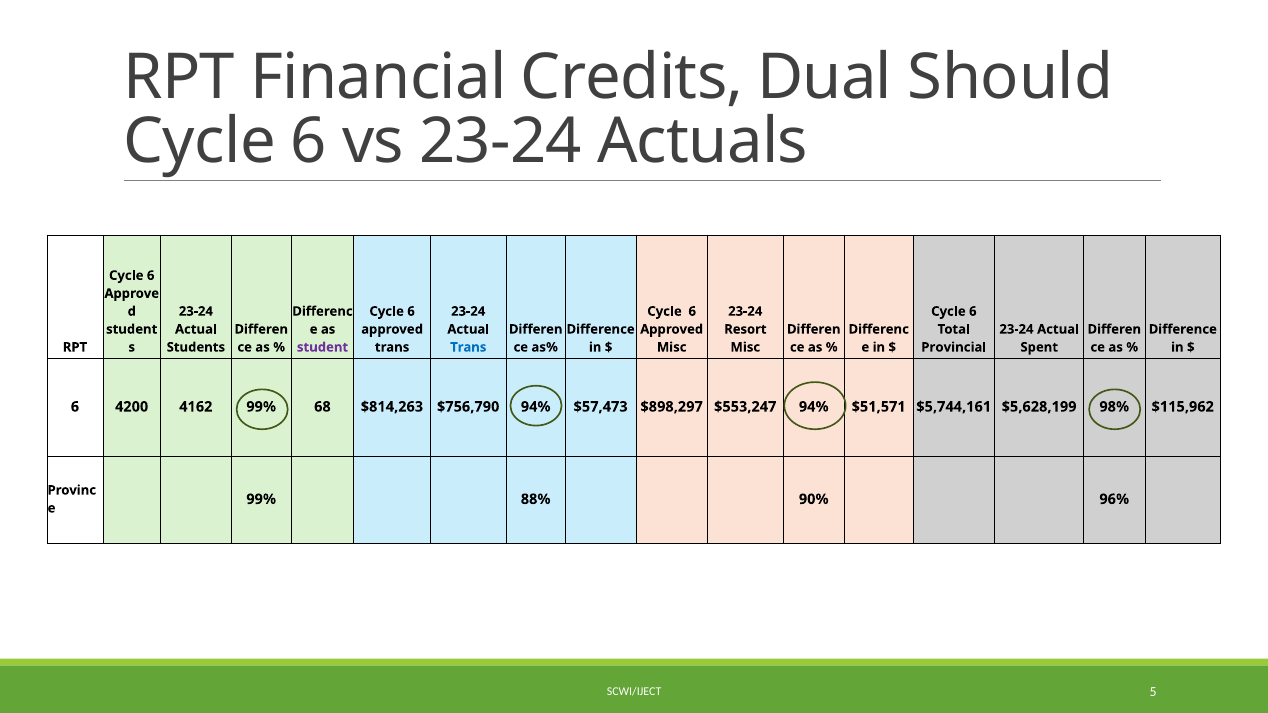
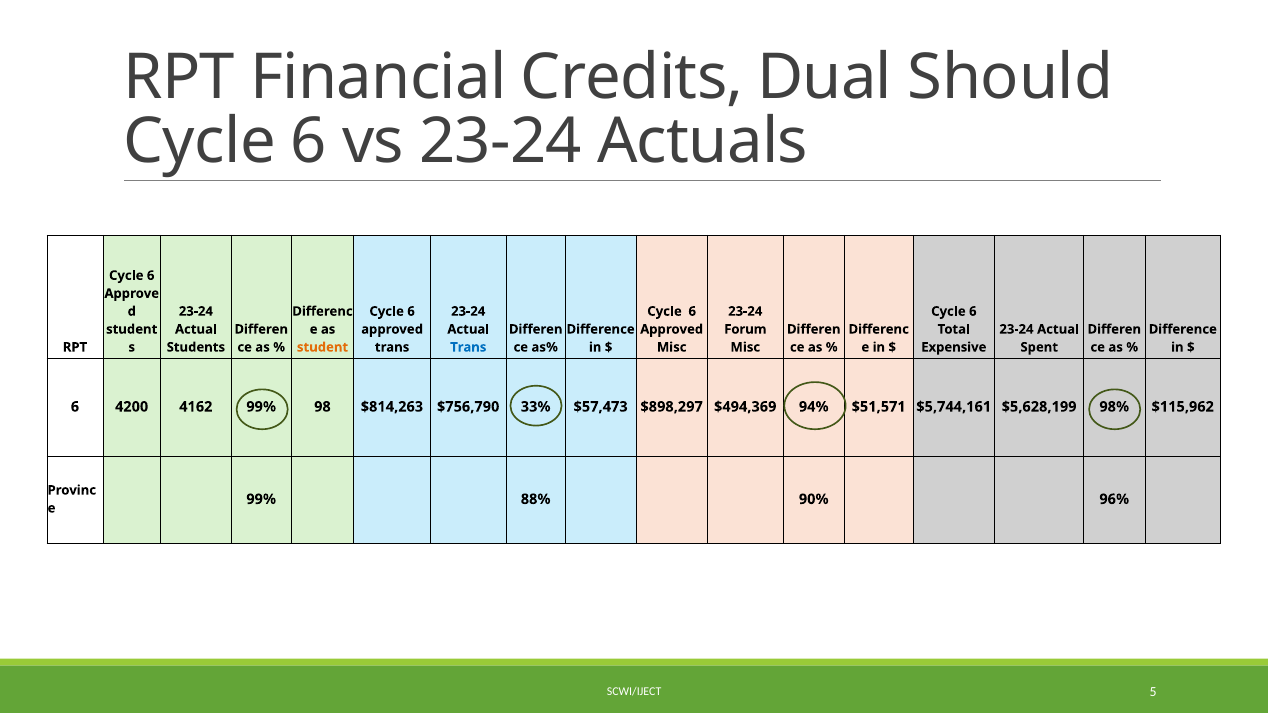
Resort: Resort -> Forum (745, 329)
student colour: purple -> orange (323, 347)
Provincial: Provincial -> Expensive (954, 347)
68: 68 -> 98 (322, 407)
$756,790 94%: 94% -> 33% (536, 407)
$553,247: $553,247 -> $494,369 (745, 407)
